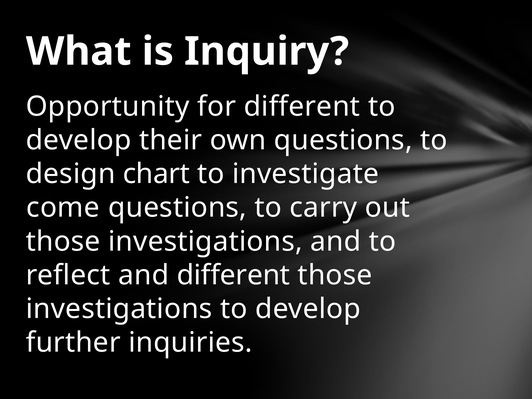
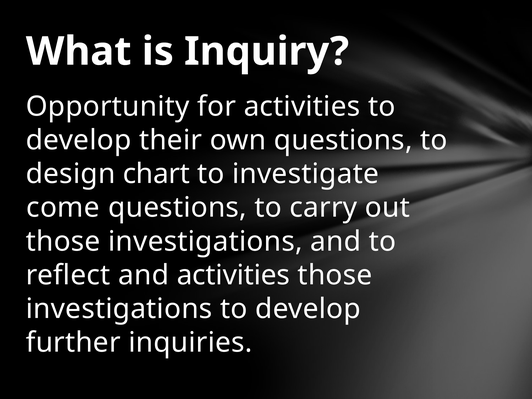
for different: different -> activities (302, 107)
and different: different -> activities (233, 275)
